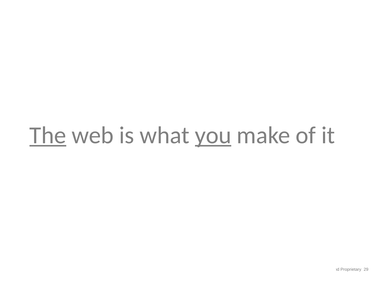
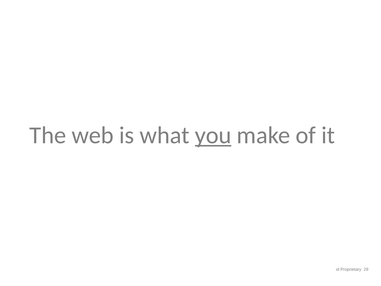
The underline: present -> none (48, 135)
